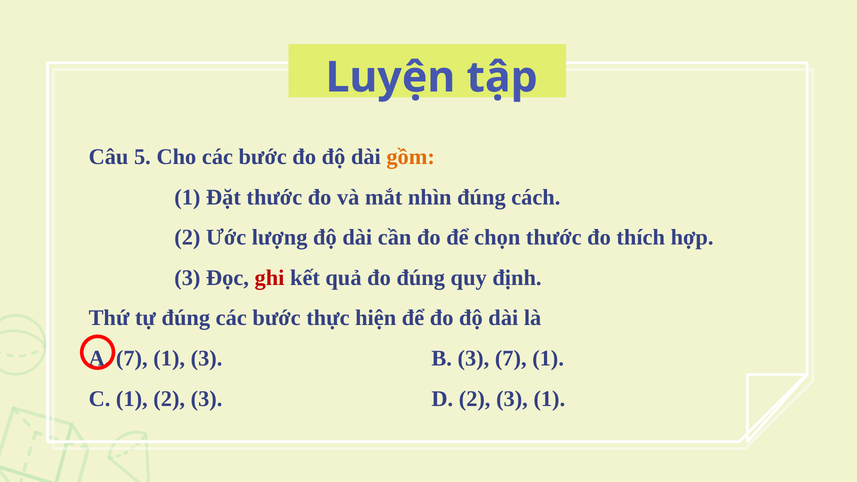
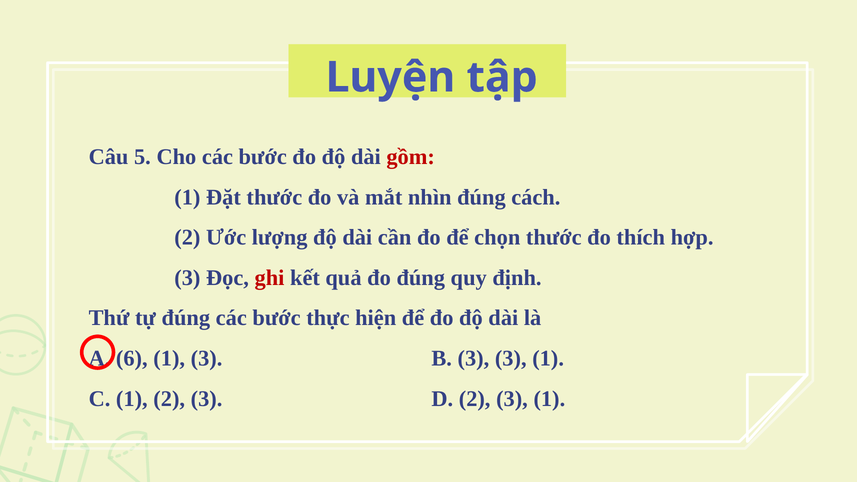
gồm colour: orange -> red (411, 157)
7: 7 -> 6 (132, 358)
3 7: 7 -> 3 (511, 358)
